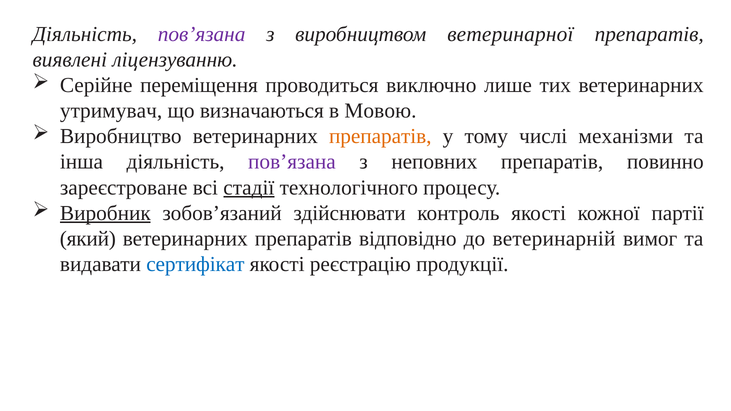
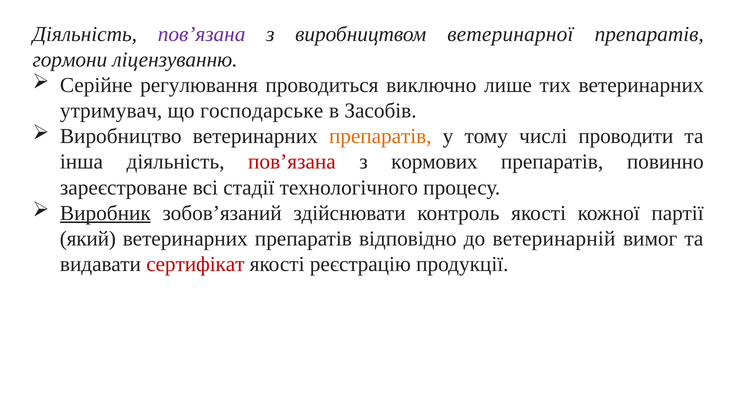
виявлені: виявлені -> гормони (70, 60)
переміщення: переміщення -> регулювання (199, 85)
визначаються: визначаються -> господарське (262, 111)
Мовою: Мовою -> Засобів (381, 111)
механізми: механізми -> проводити (626, 136)
пов’язана colour: purple -> red (292, 162)
неповних: неповних -> кормових (434, 162)
стадії underline: present -> none (249, 188)
сертифікат colour: blue -> red (195, 264)
